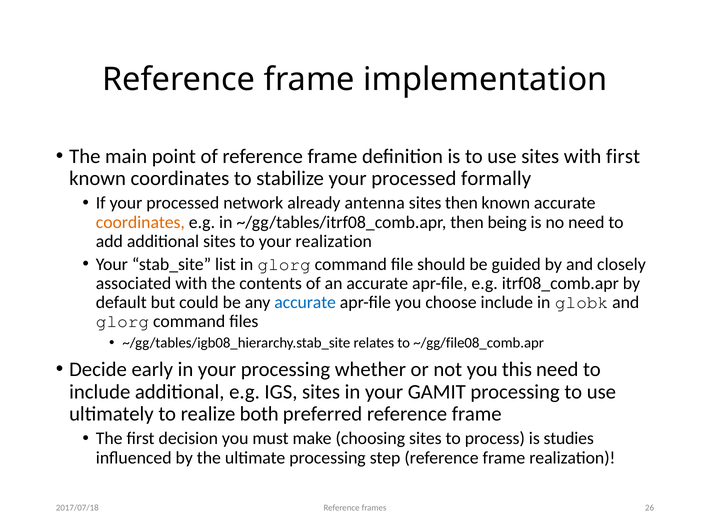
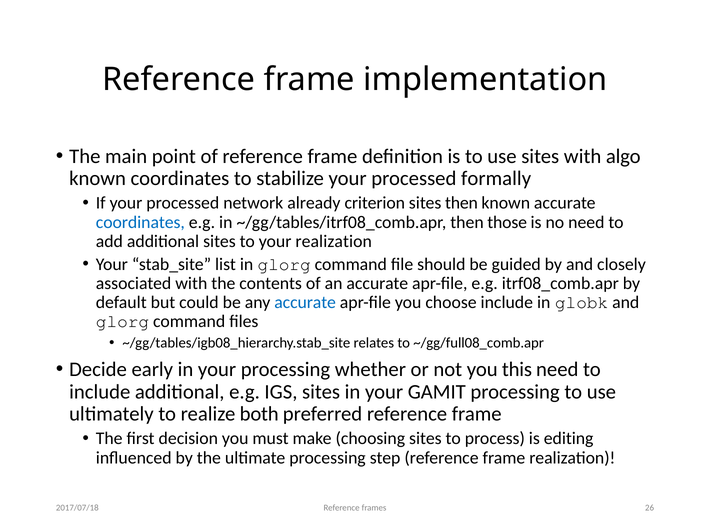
with first: first -> algo (623, 156)
antenna: antenna -> criterion (375, 203)
coordinates colour: orange -> blue (140, 222)
being: being -> those (507, 222)
~/gg/file08_comb.apr: ~/gg/file08_comb.apr -> ~/gg/full08_comb.apr (479, 343)
studies: studies -> editing (569, 439)
